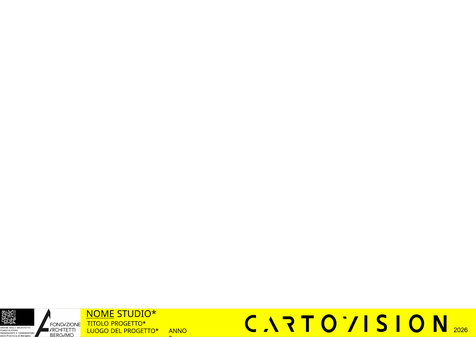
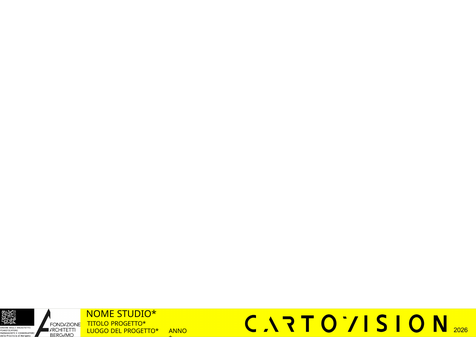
NOME underline: present -> none (100, 314)
